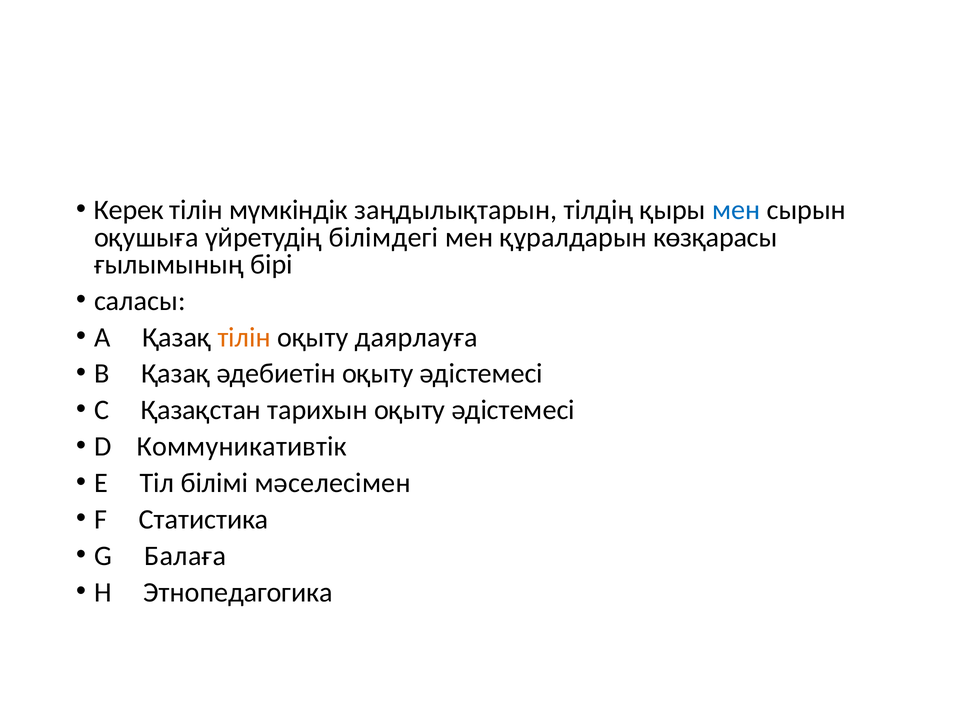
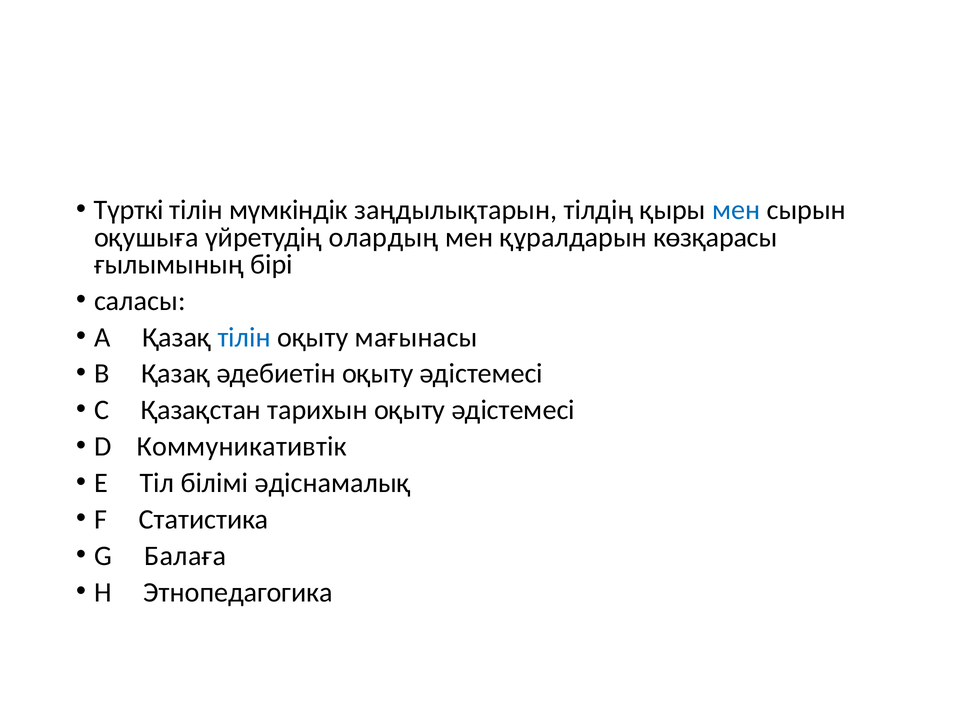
Керек: Керек -> Түрткі (129, 210)
білімдегі: білімдегі -> олардың (384, 237)
тілін colour: orange -> blue (244, 337)
даярлауға: даярлауға -> мағынасы (416, 337)
мәселесімен: мәселесімен -> әдіснамалық (333, 483)
